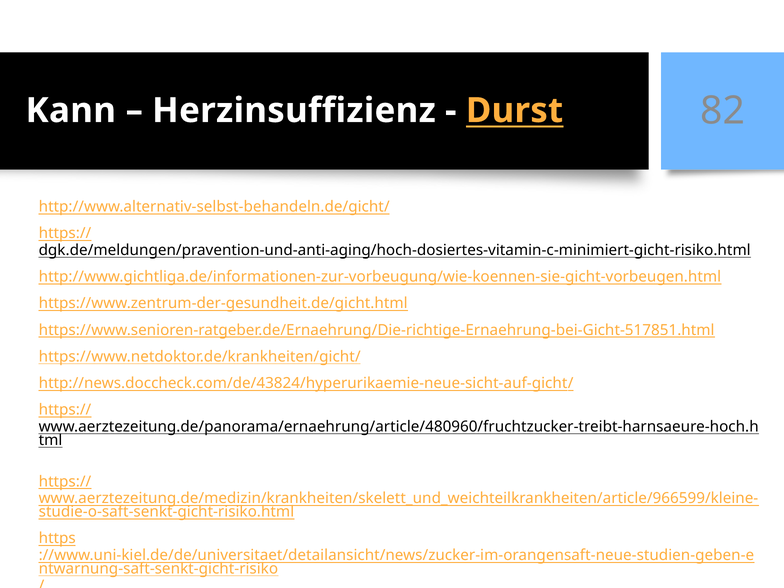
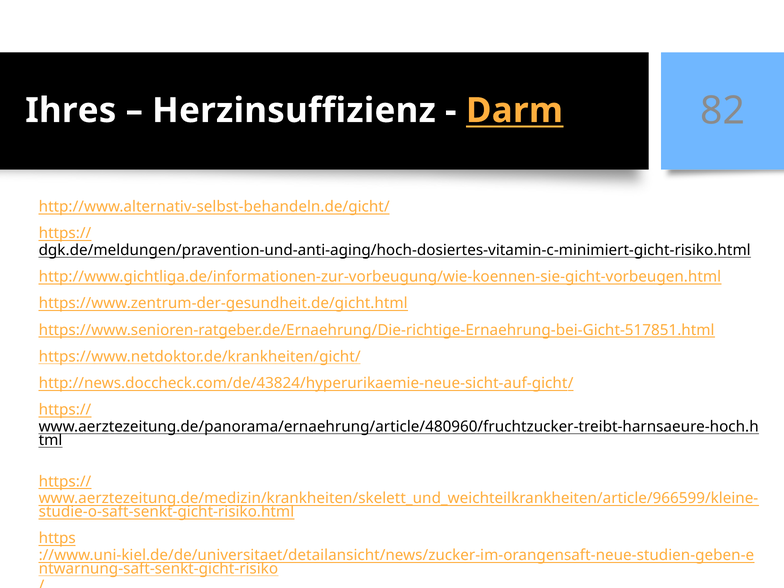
Kann: Kann -> Ihres (71, 111)
Durst: Durst -> Darm (514, 111)
